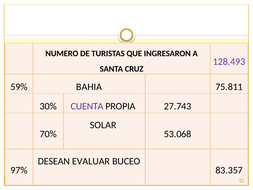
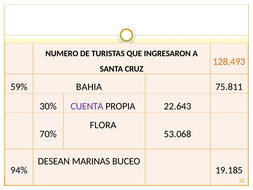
128.493 colour: purple -> orange (229, 62)
27.743: 27.743 -> 22.643 (178, 106)
SOLAR: SOLAR -> FLORA (103, 125)
EVALUAR: EVALUAR -> MARINAS (91, 161)
97%: 97% -> 94% (19, 170)
83.357: 83.357 -> 19.185 (229, 170)
